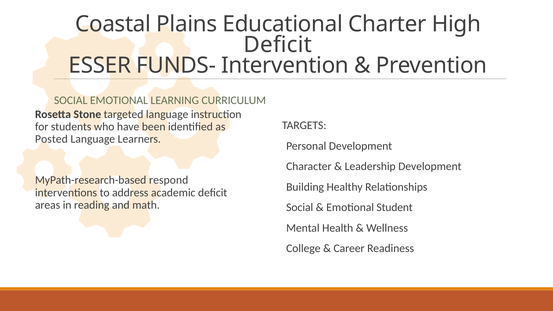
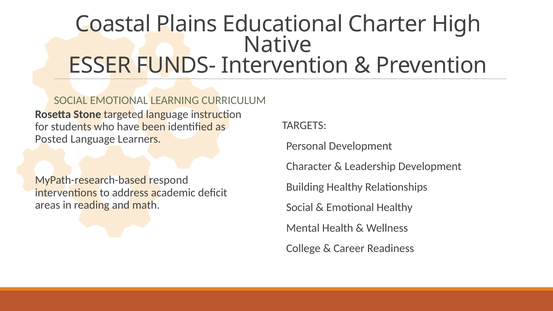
Deficit: Deficit -> Native (278, 45)
Emotional Student: Student -> Healthy (395, 207)
